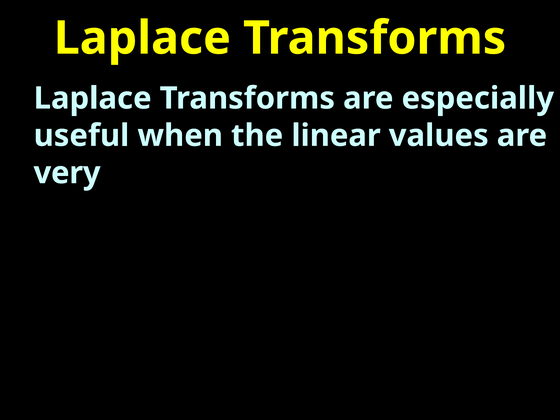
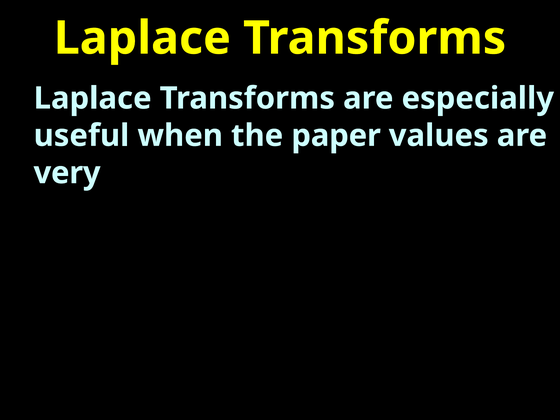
linear: linear -> paper (336, 136)
